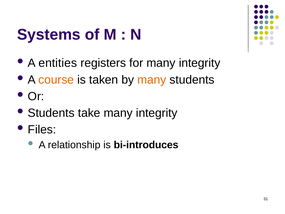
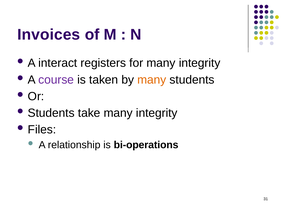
Systems: Systems -> Invoices (49, 35)
entities: entities -> interact (58, 63)
course colour: orange -> purple (56, 80)
bi-introduces: bi-introduces -> bi-operations (146, 145)
